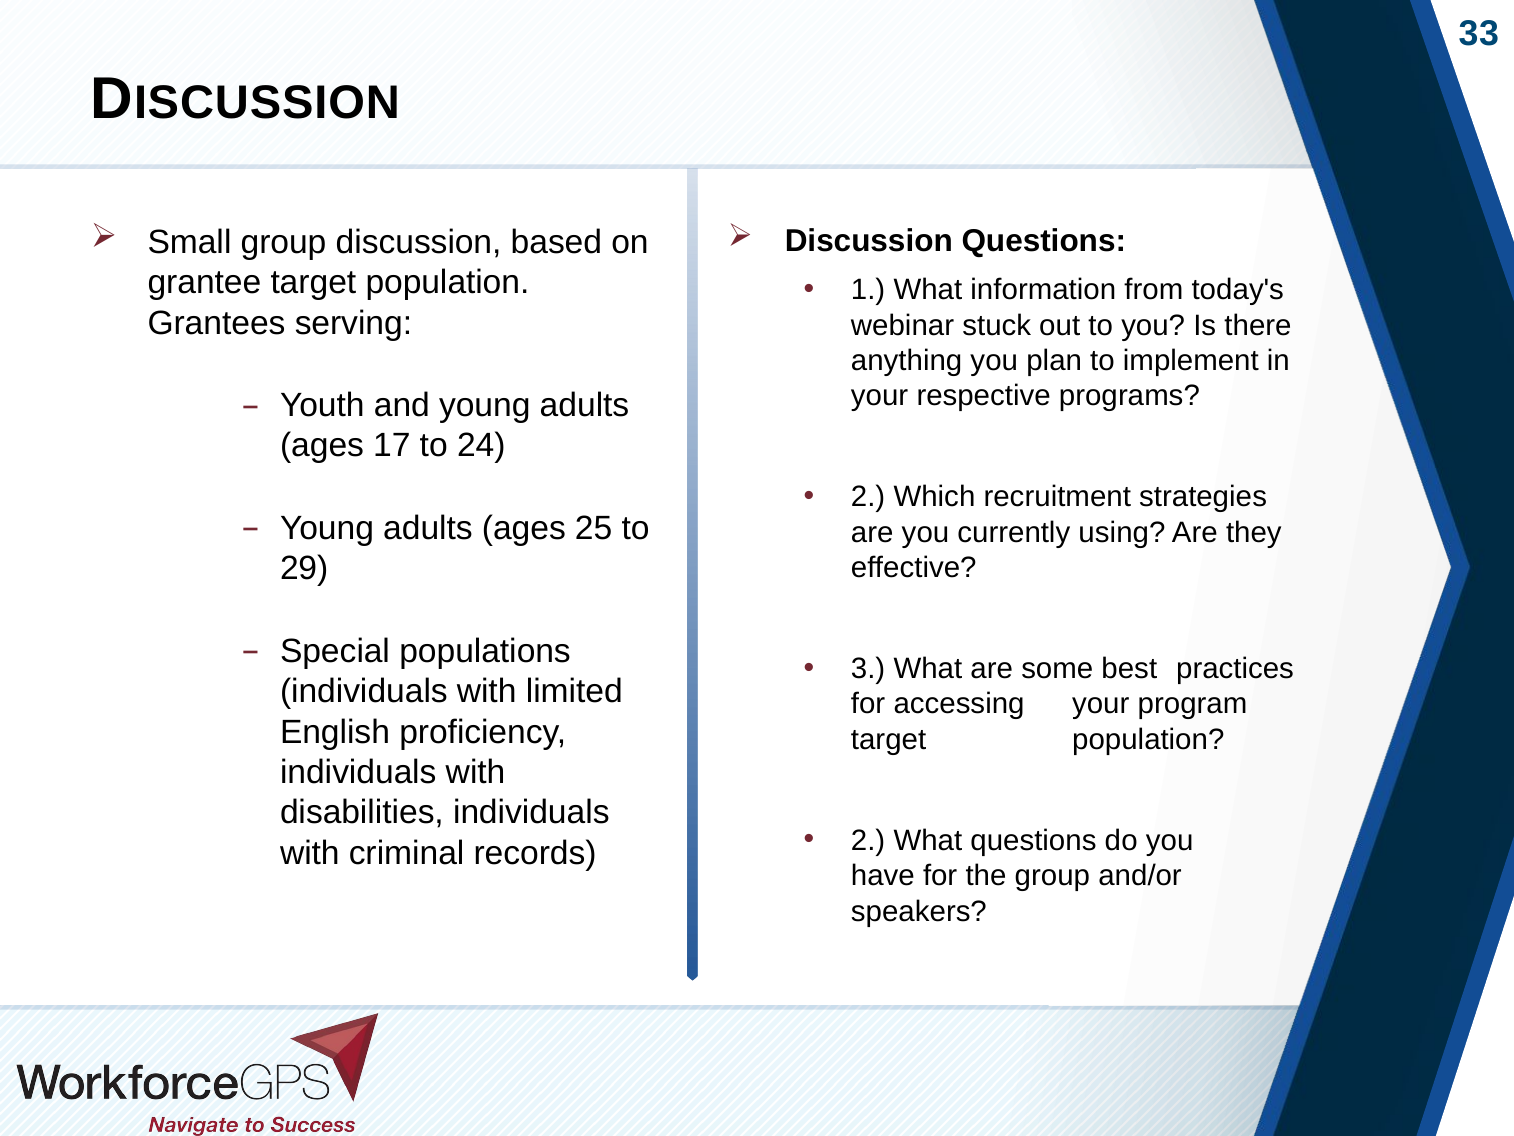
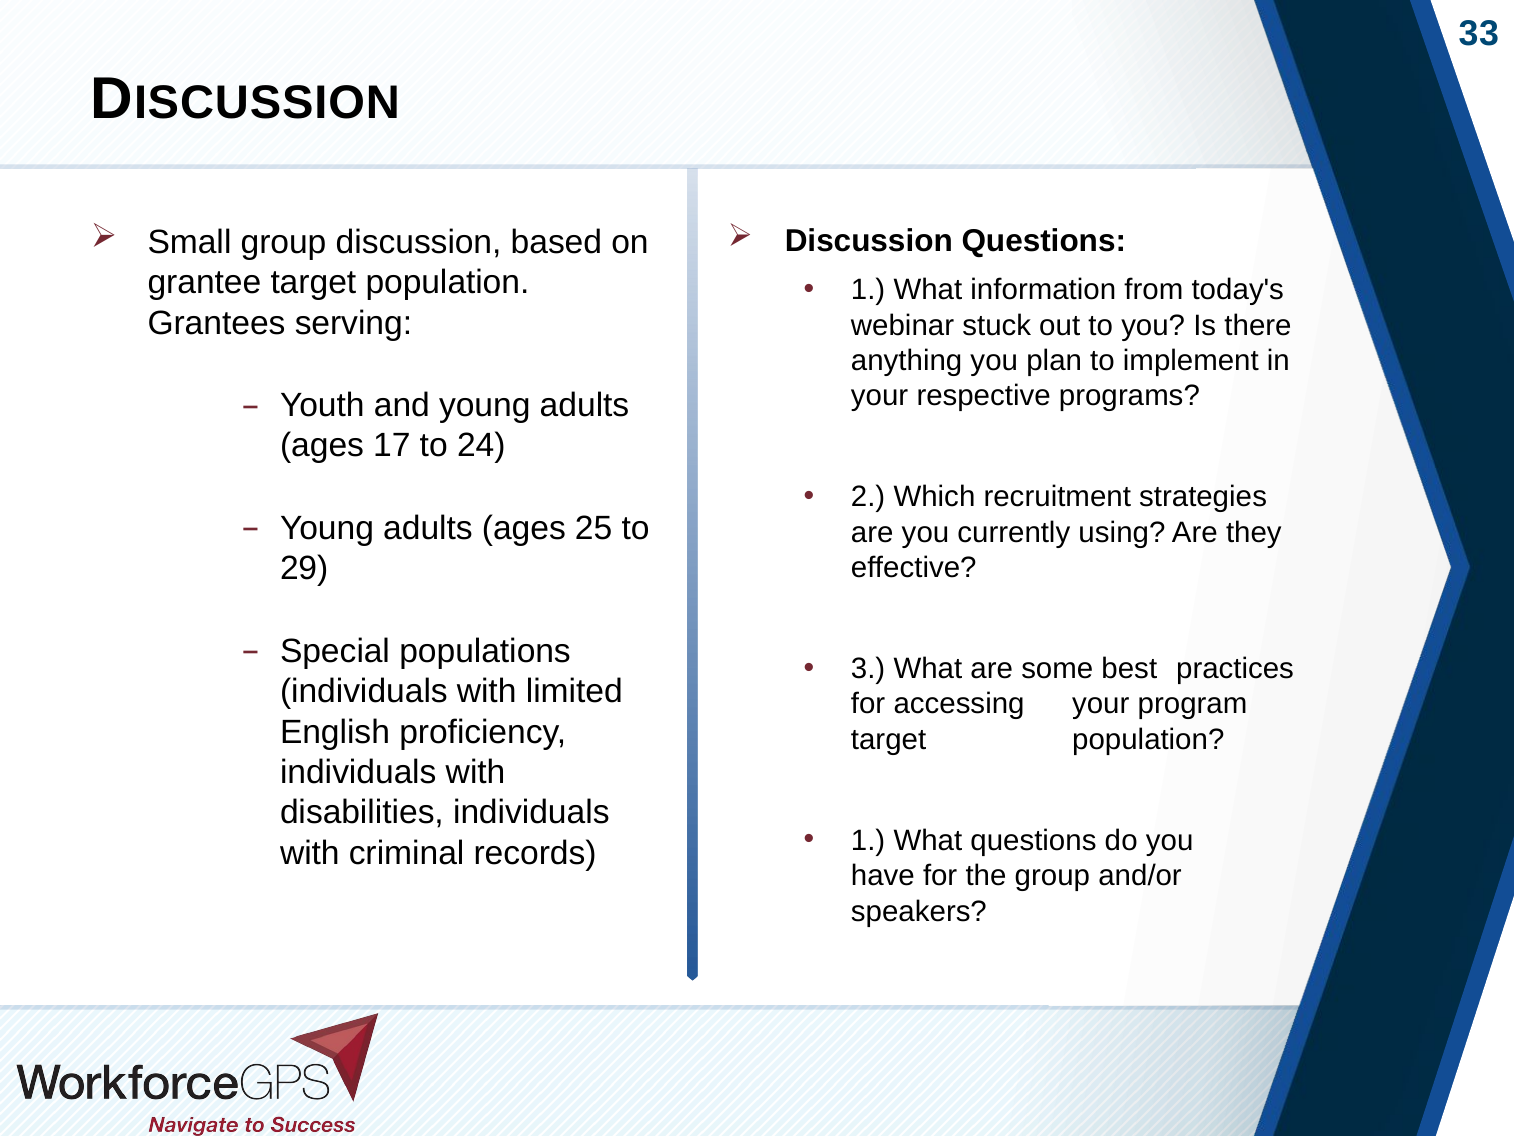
2: 2 -> 1 (868, 840)
